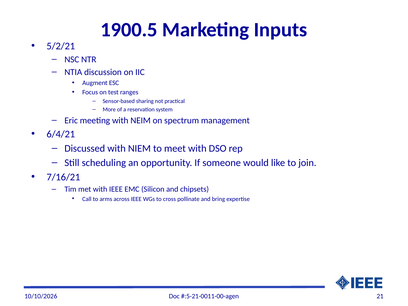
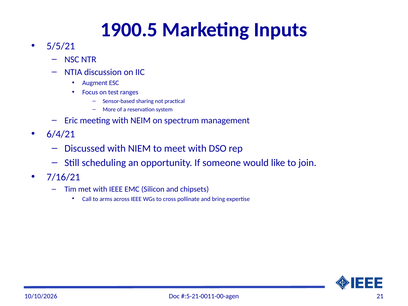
5/2/21: 5/2/21 -> 5/5/21 (61, 46)
